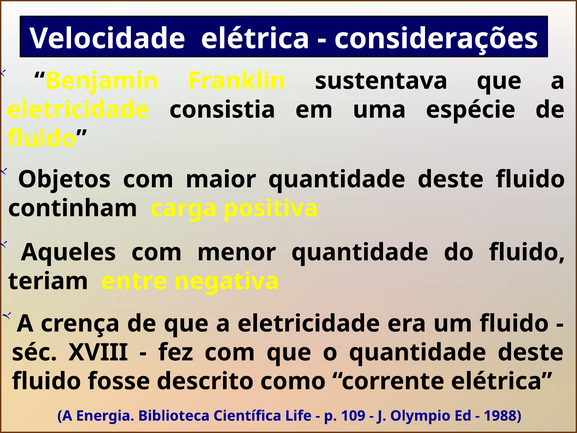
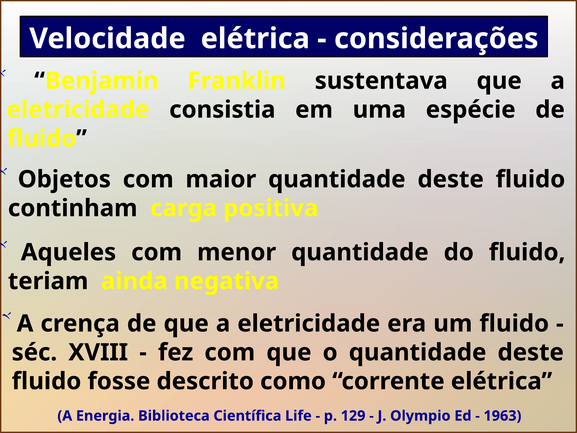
entre: entre -> ainda (134, 281)
109: 109 -> 129 (353, 416)
1988: 1988 -> 1963 (502, 416)
